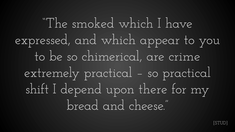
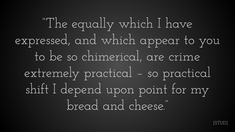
smoked: smoked -> equally (93, 23)
there: there -> point (153, 89)
